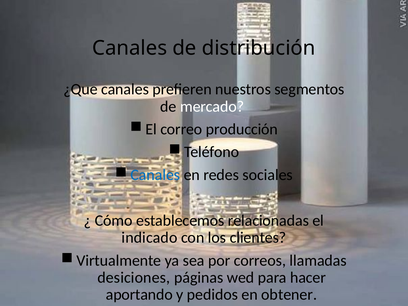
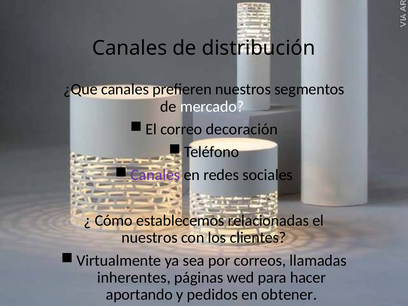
producción: producción -> decoración (242, 129)
Canales colour: blue -> purple (155, 175)
indicado: indicado -> nuestros (150, 238)
desiciones: desiciones -> inherentes (134, 278)
